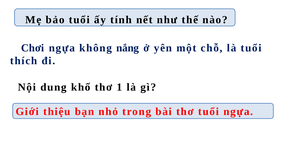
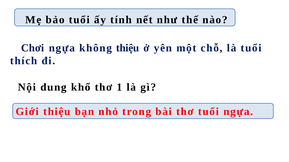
không nắng: nắng -> thiệu (128, 48)
